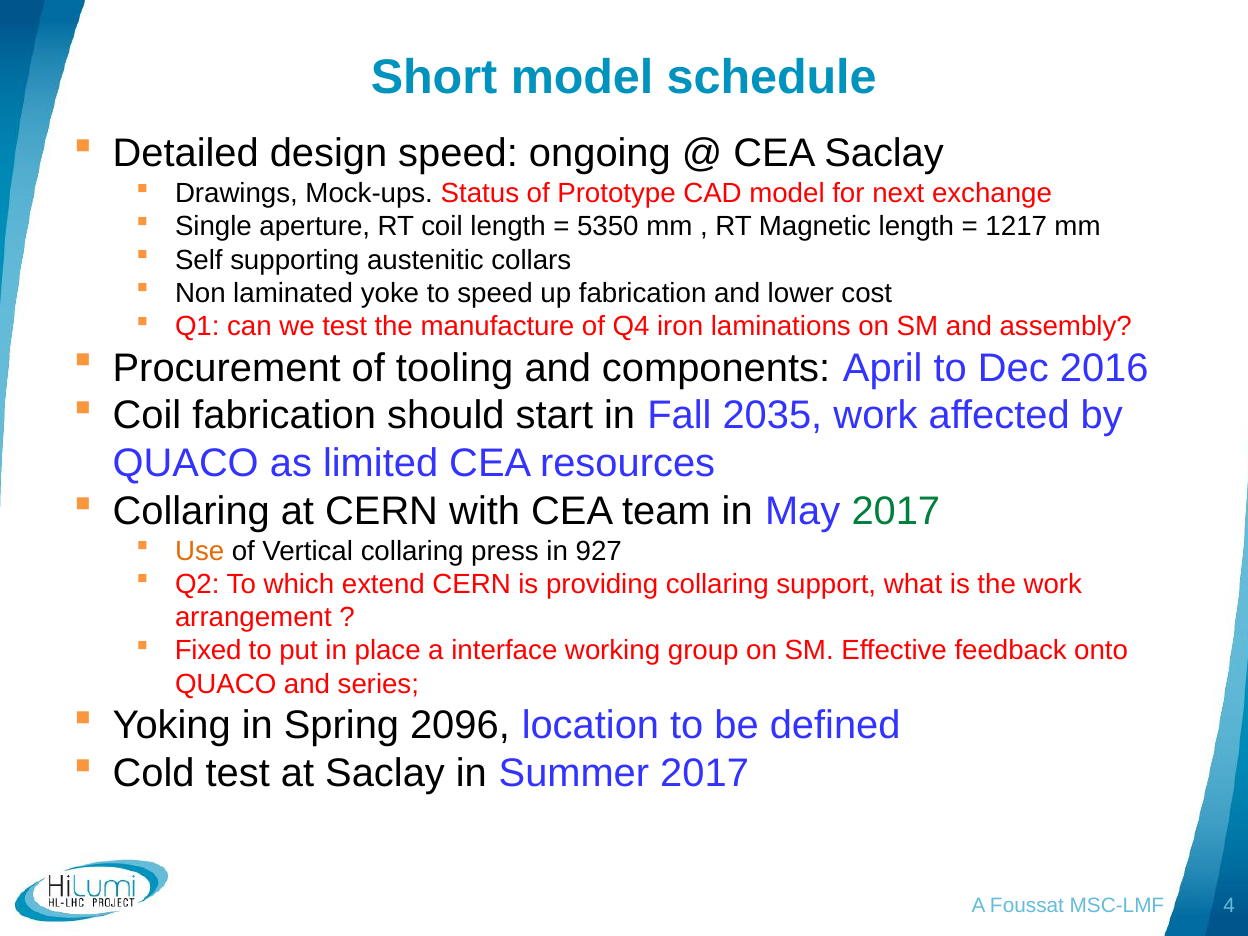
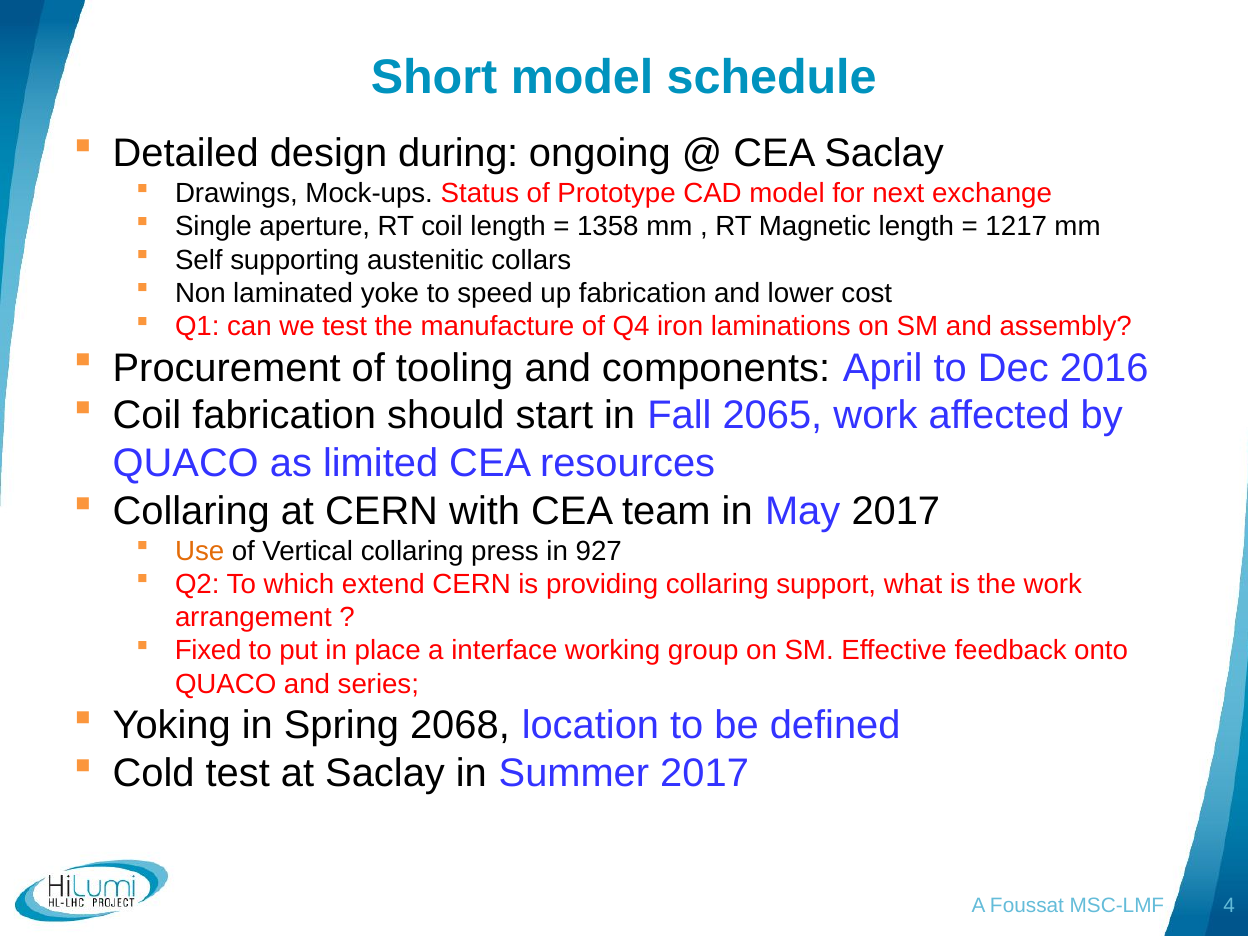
design speed: speed -> during (458, 154)
5350: 5350 -> 1358 (608, 227)
2035: 2035 -> 2065 (772, 416)
2017 colour: green -> black (896, 511)
2096: 2096 -> 2068 (460, 725)
